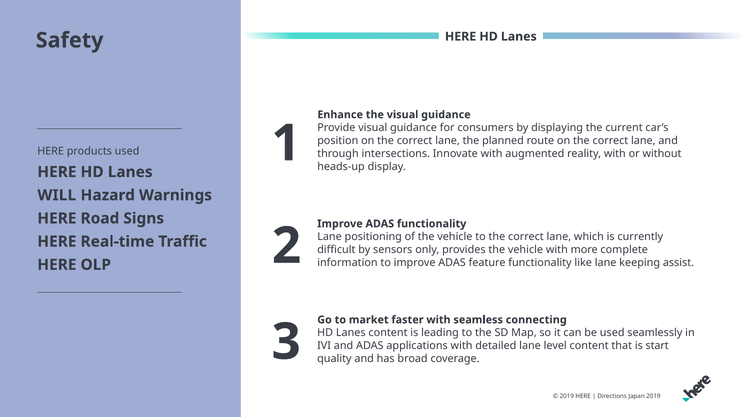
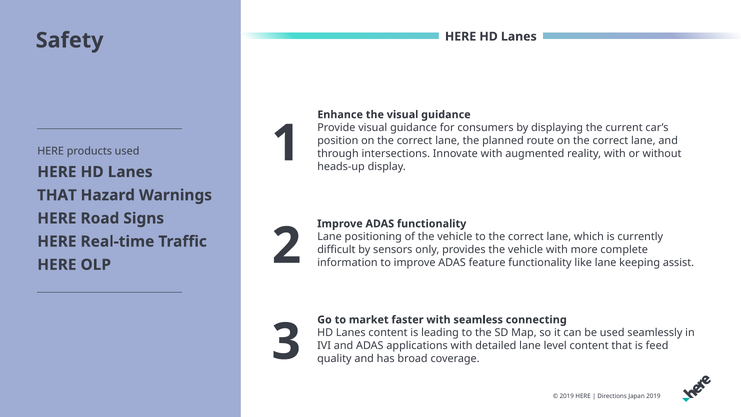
WILL: WILL -> THAT (57, 195)
start: start -> feed (657, 346)
